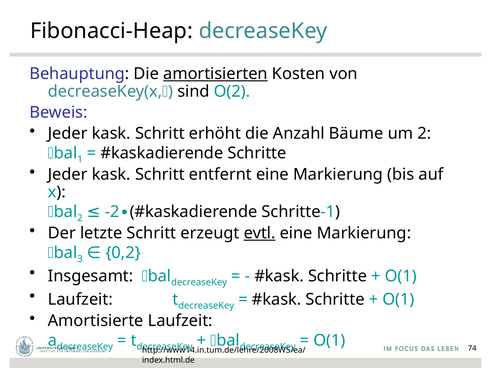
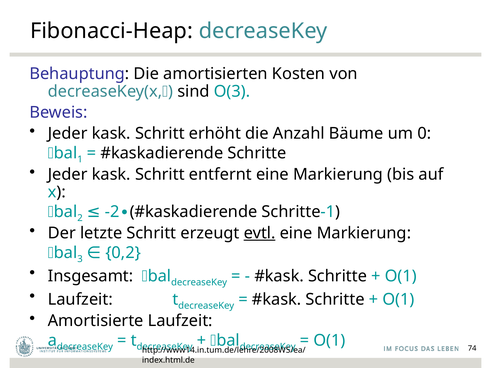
amortisierten underline: present -> none (215, 74)
O(2: O(2 -> O(3 (232, 92)
um 2: 2 -> 0 (424, 133)
